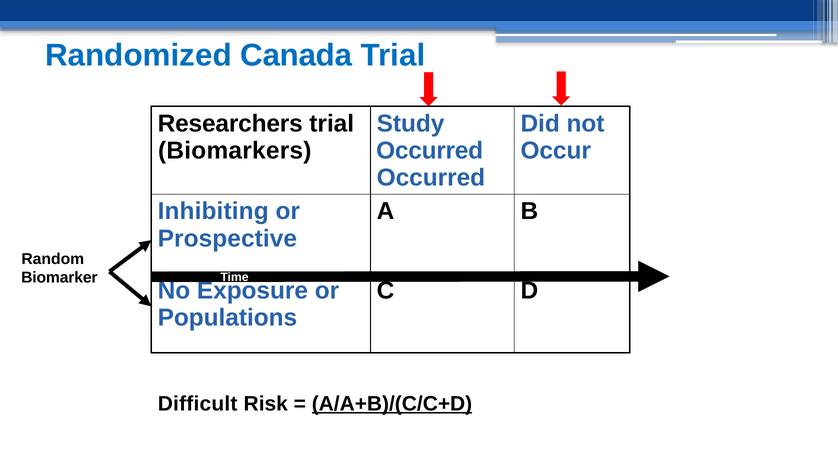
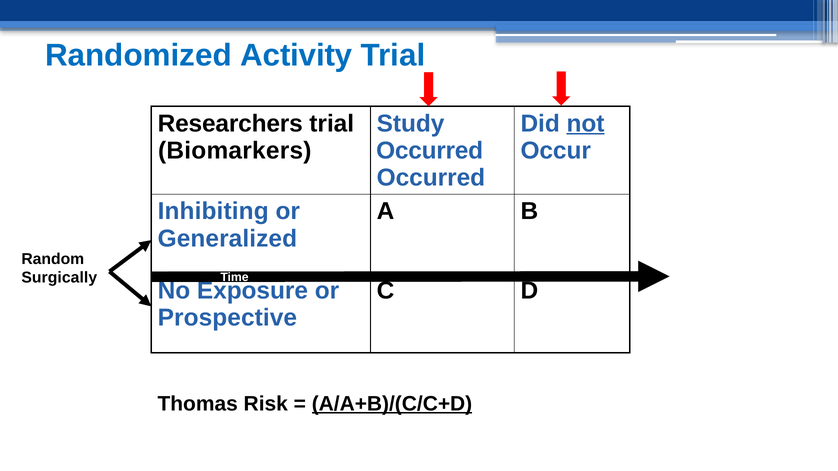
Canada: Canada -> Activity (296, 56)
not underline: none -> present (585, 124)
Prospective: Prospective -> Generalized (227, 239)
Biomarker: Biomarker -> Surgically (59, 278)
Populations: Populations -> Prospective (227, 318)
Difficult: Difficult -> Thomas (198, 404)
